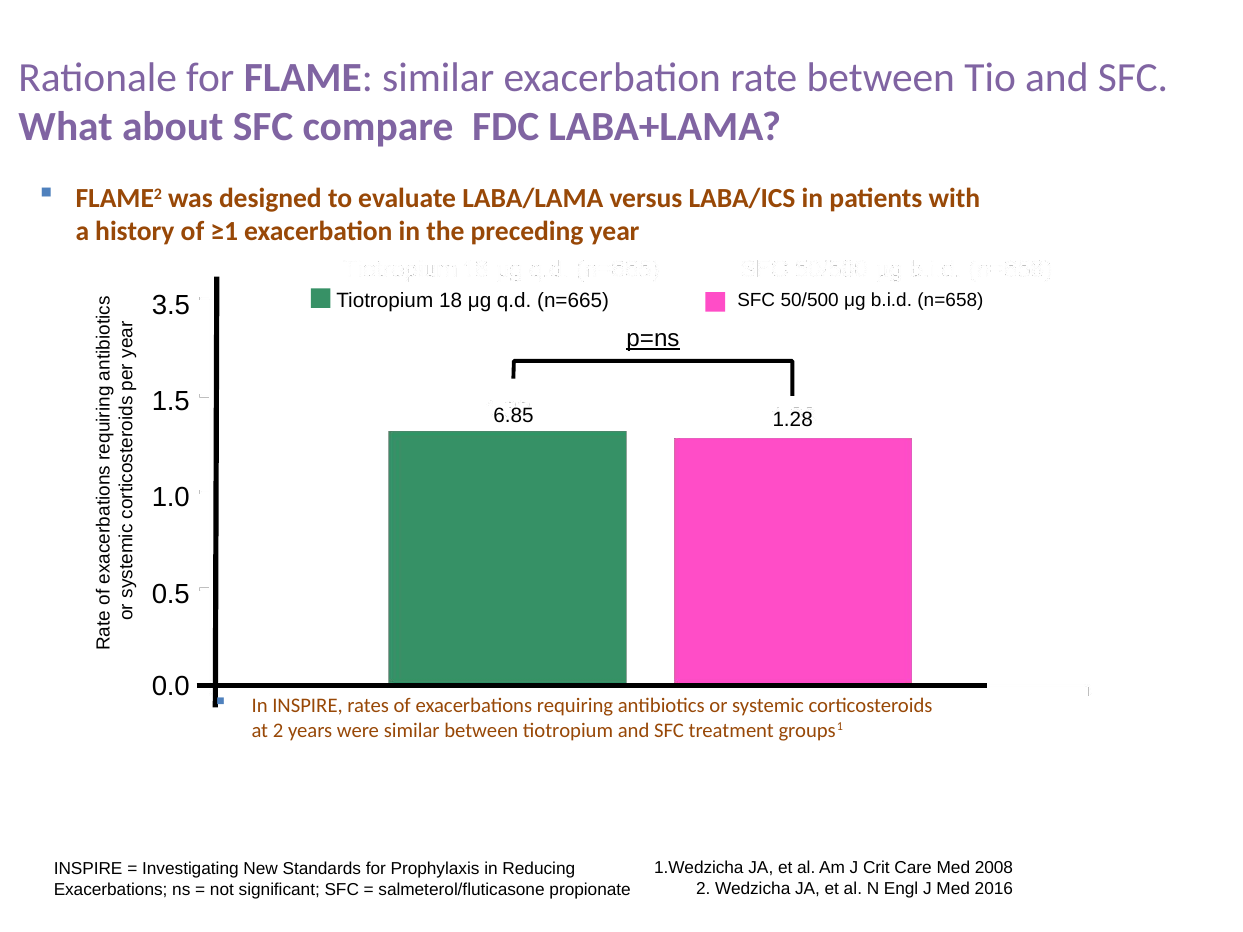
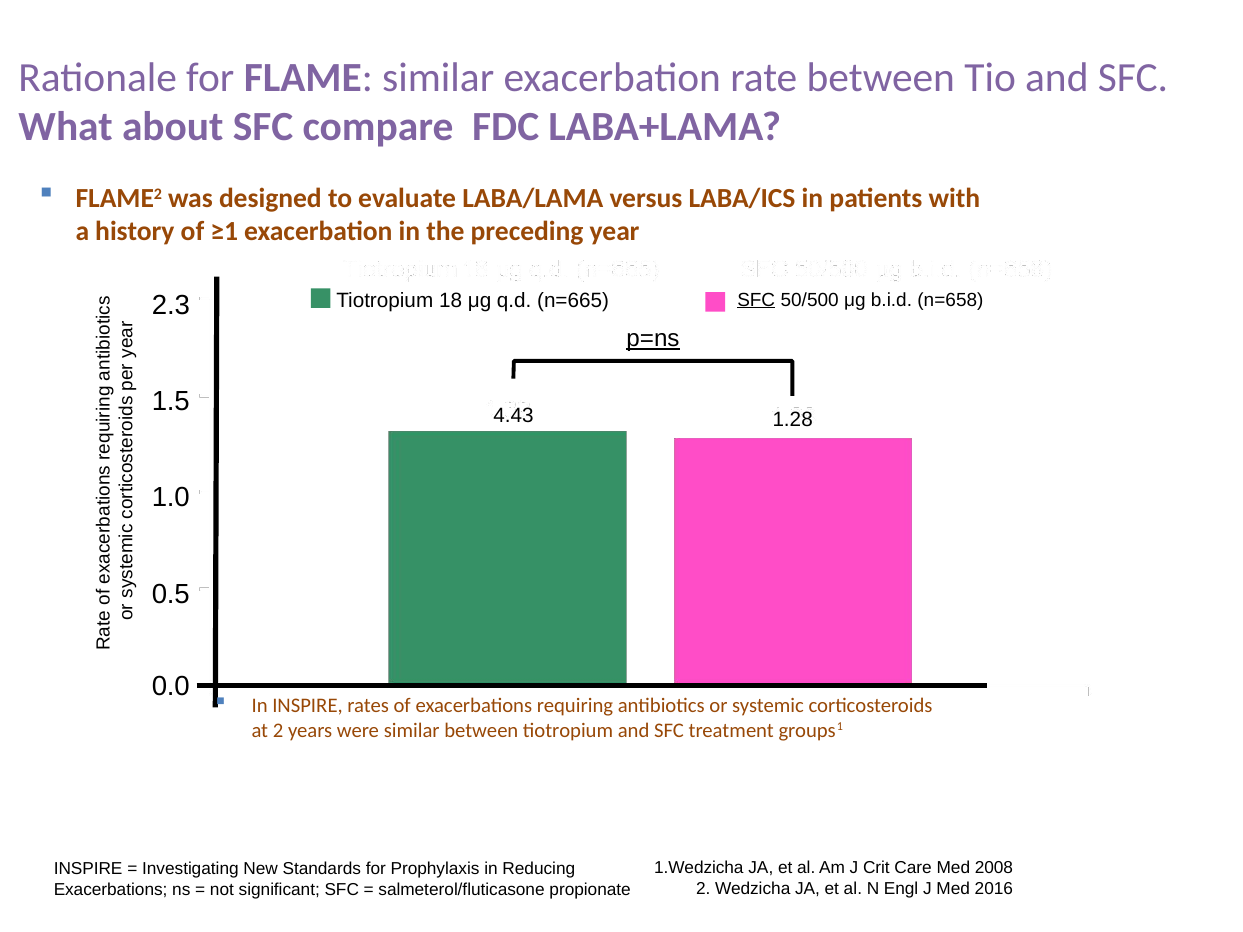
SFC underline: none -> present (756, 300)
3.5: 3.5 -> 2.3 (171, 305)
6.85: 6.85 -> 4.43 (513, 416)
